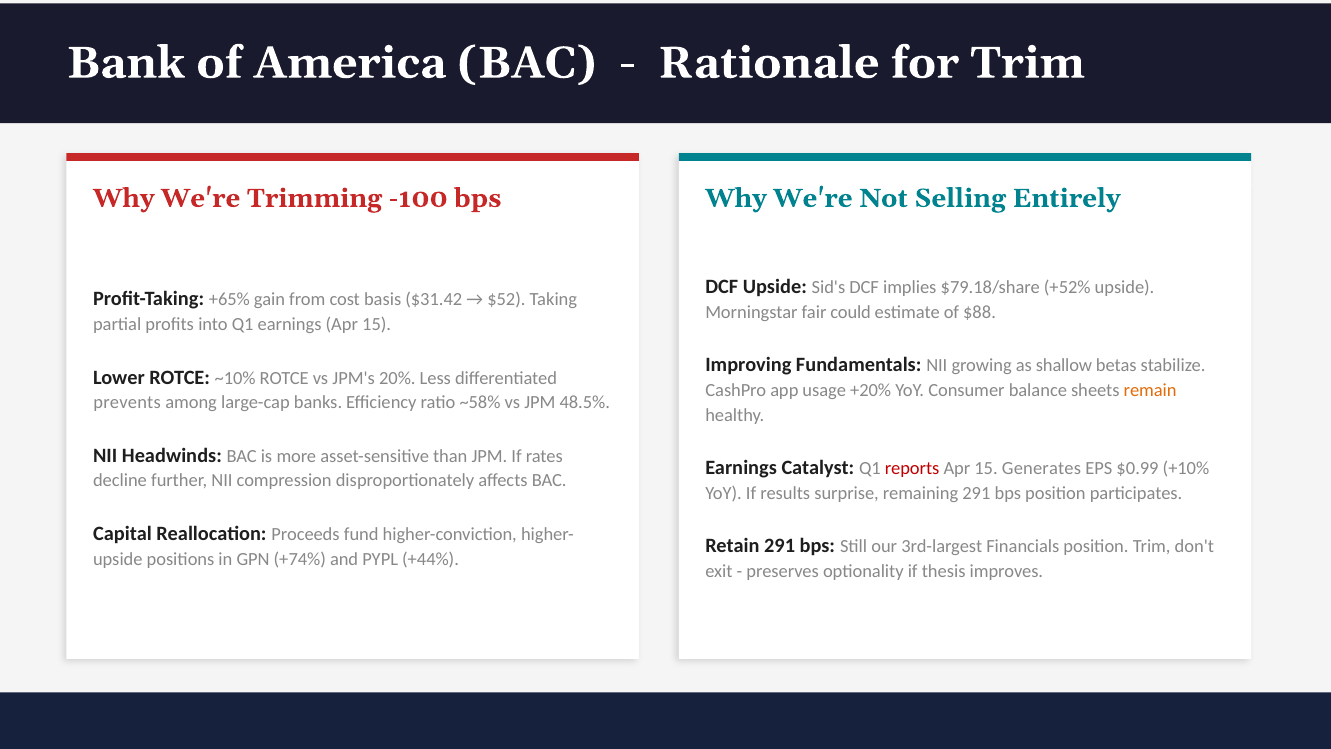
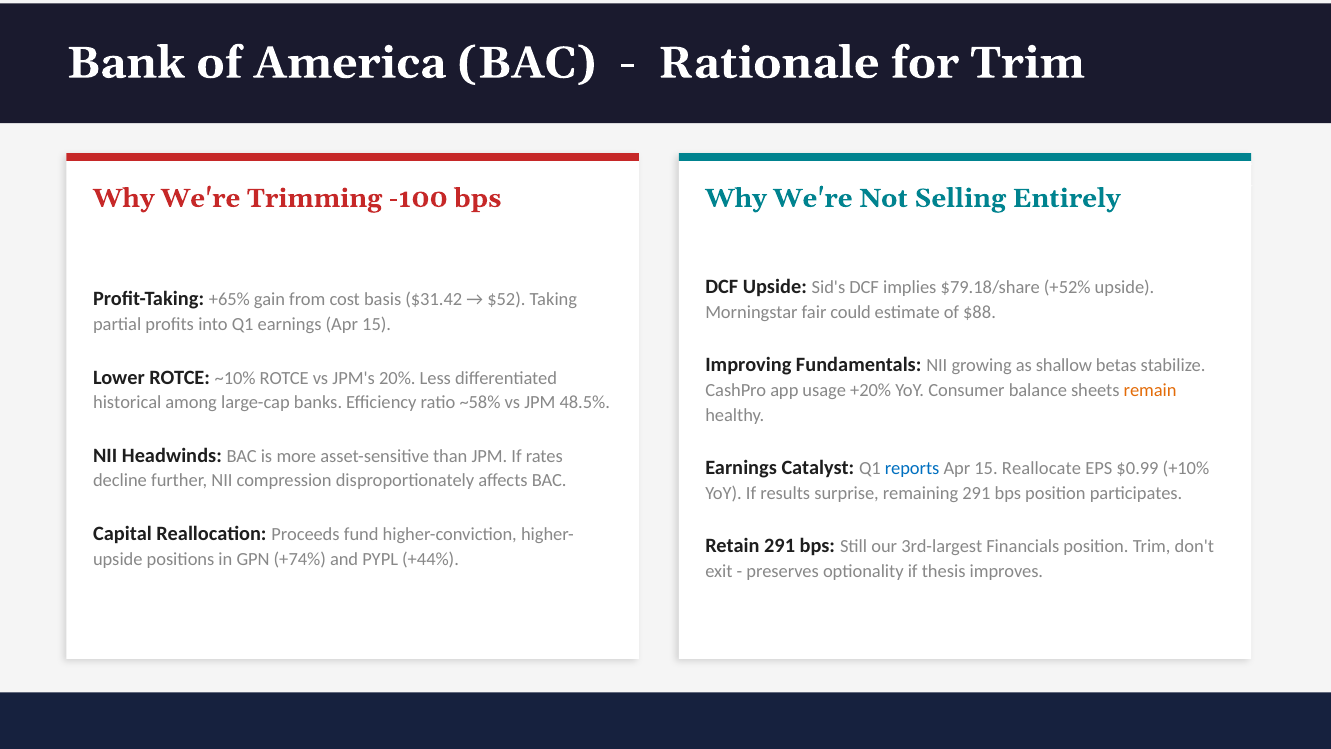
prevents: prevents -> historical (127, 403)
reports colour: red -> blue (912, 468)
Generates: Generates -> Reallocate (1042, 468)
